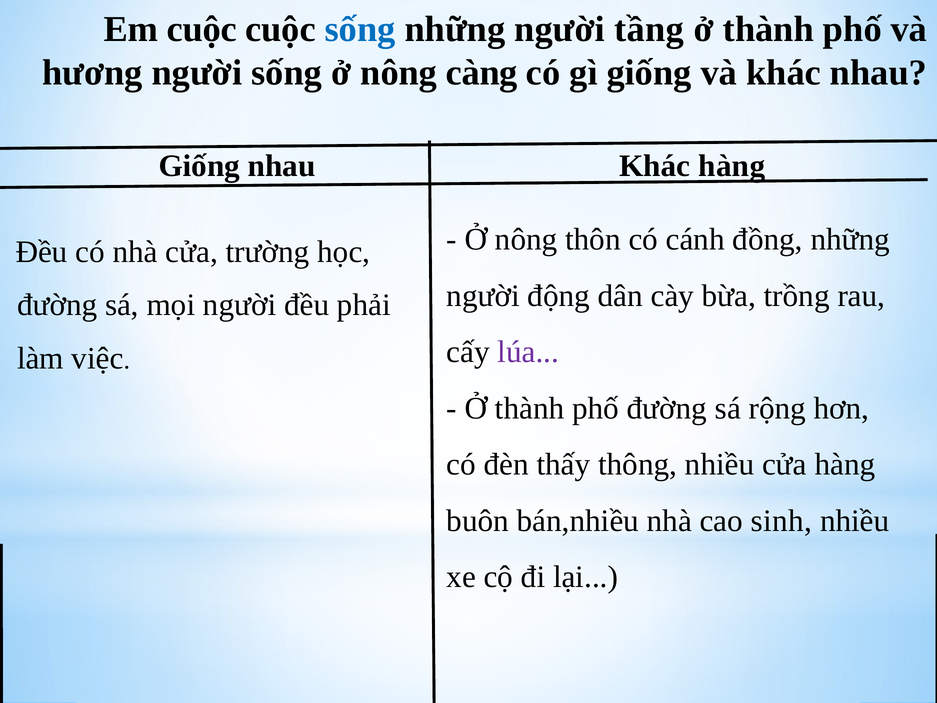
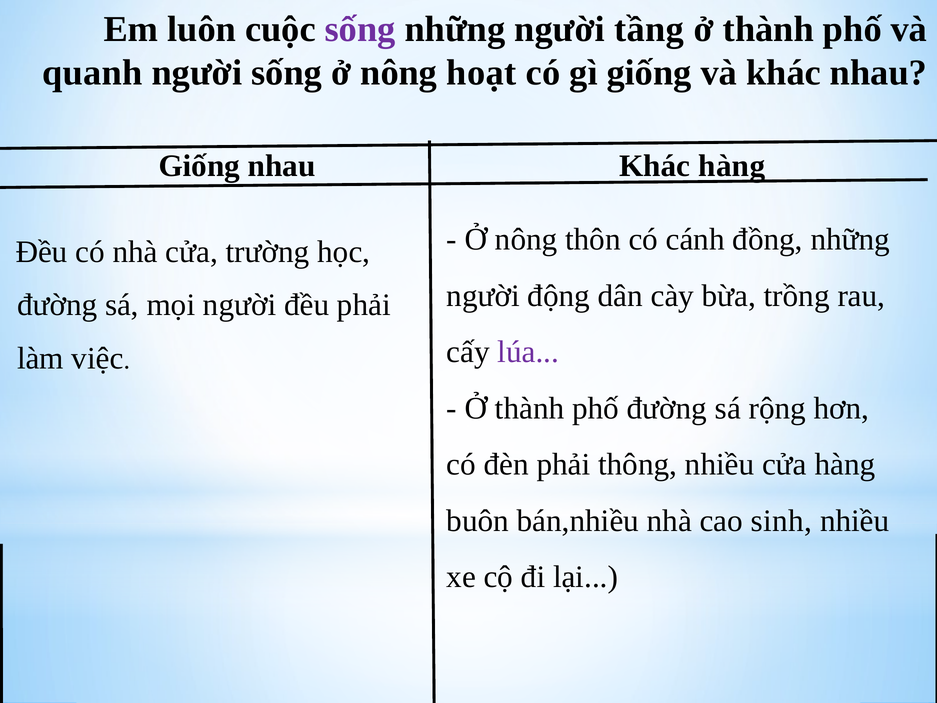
Em cuộc: cuộc -> luôn (202, 29)
sống colour: blue -> purple (360, 29)
hương: hương -> quanh (92, 73)
càng: càng -> hoạt (481, 73)
đèn thấy: thấy -> phải (563, 464)
